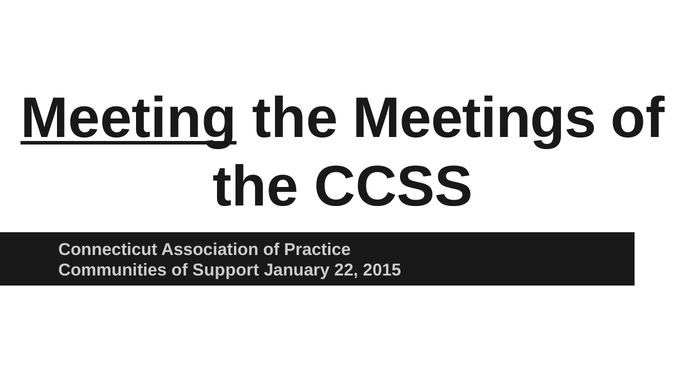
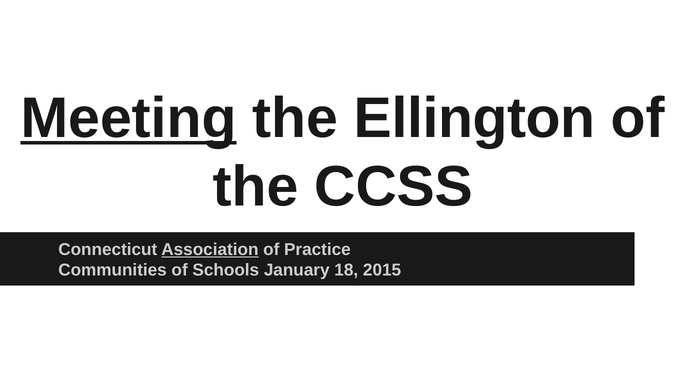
Meetings: Meetings -> Ellington (475, 118)
Association underline: none -> present (210, 249)
Support: Support -> Schools (226, 270)
22: 22 -> 18 (346, 270)
